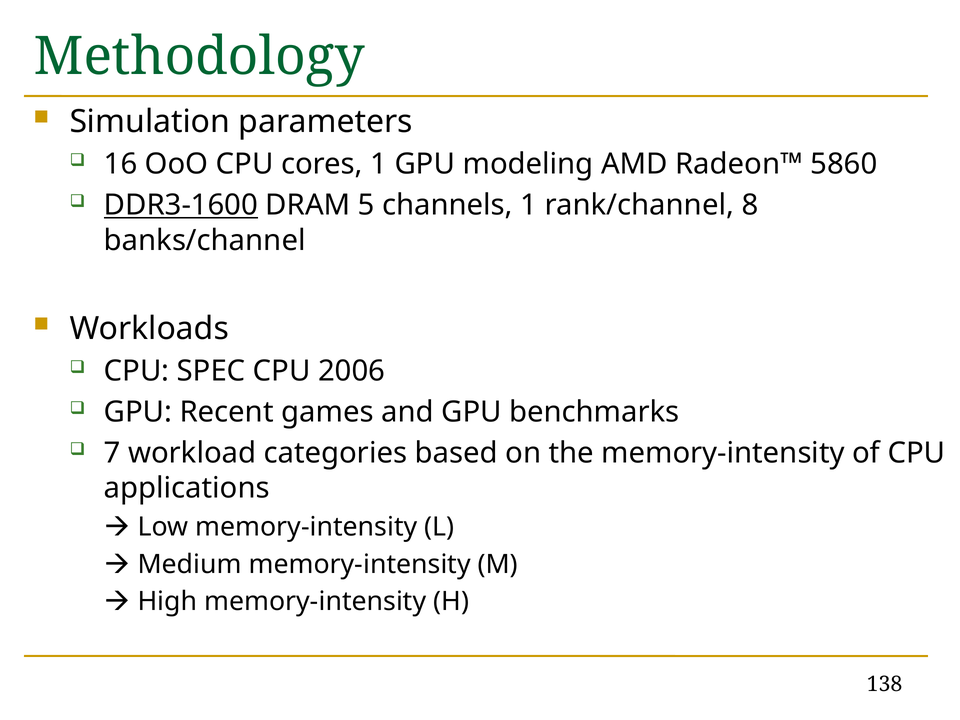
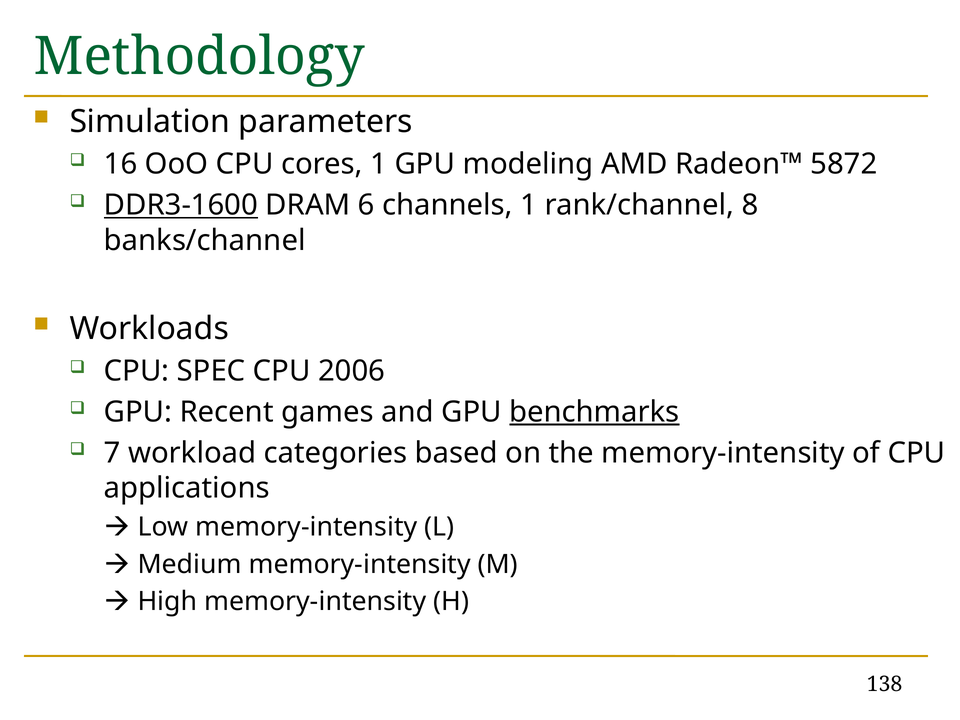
5860: 5860 -> 5872 (844, 164)
5: 5 -> 6 (366, 205)
benchmarks underline: none -> present (594, 412)
